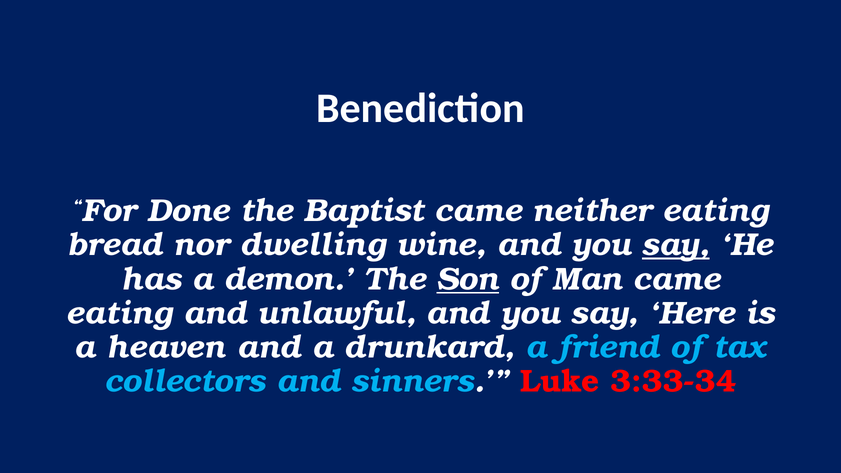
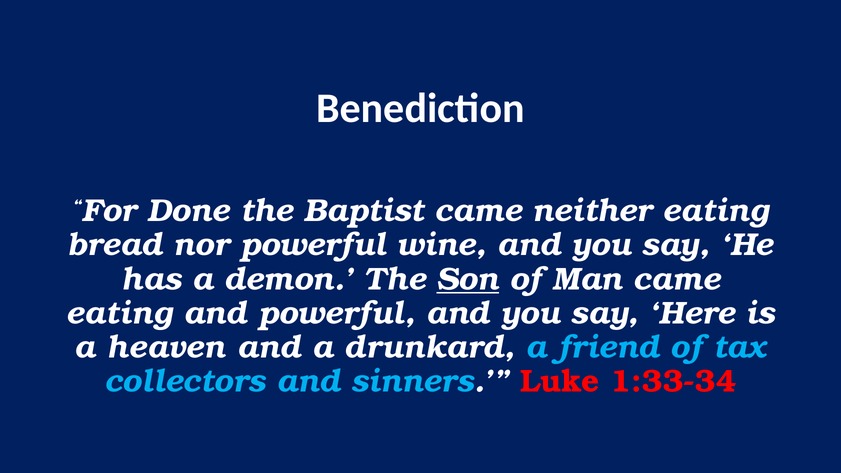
nor dwelling: dwelling -> powerful (313, 245)
say underline: present -> none (676, 245)
and unlawful: unlawful -> powerful (337, 313)
3:33-34: 3:33-34 -> 1:33-34 (673, 381)
